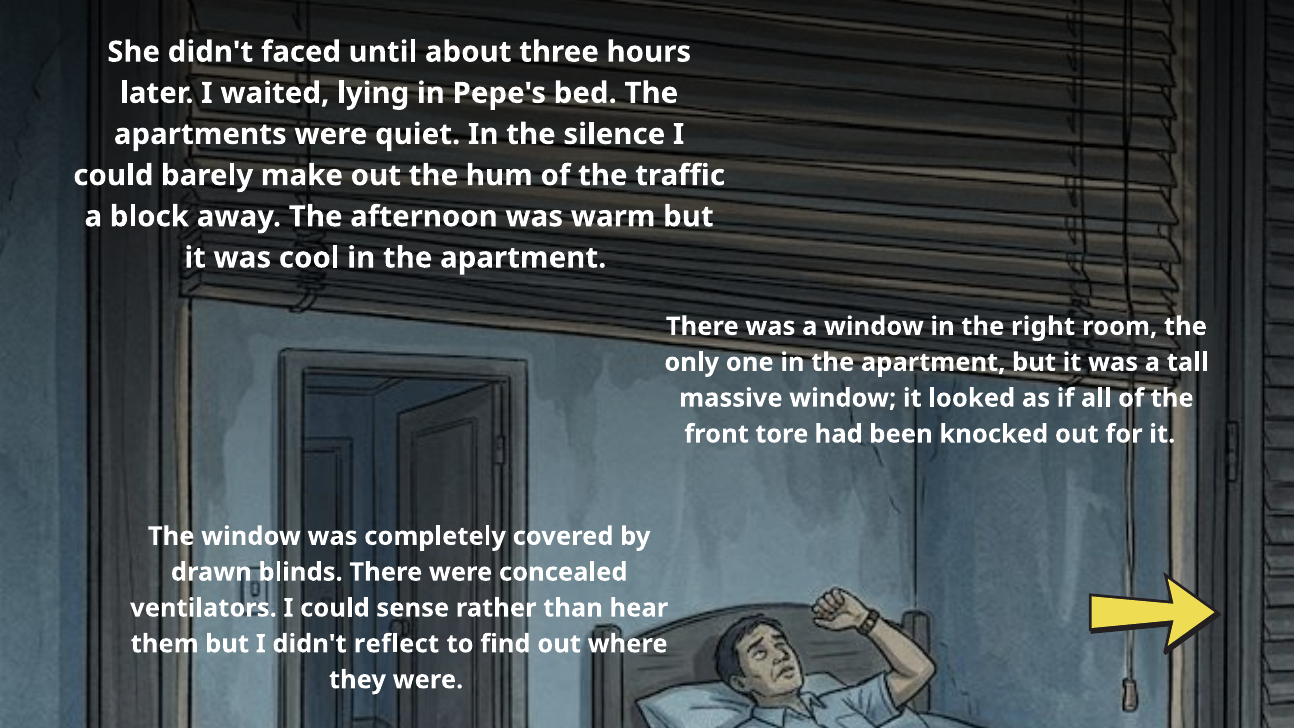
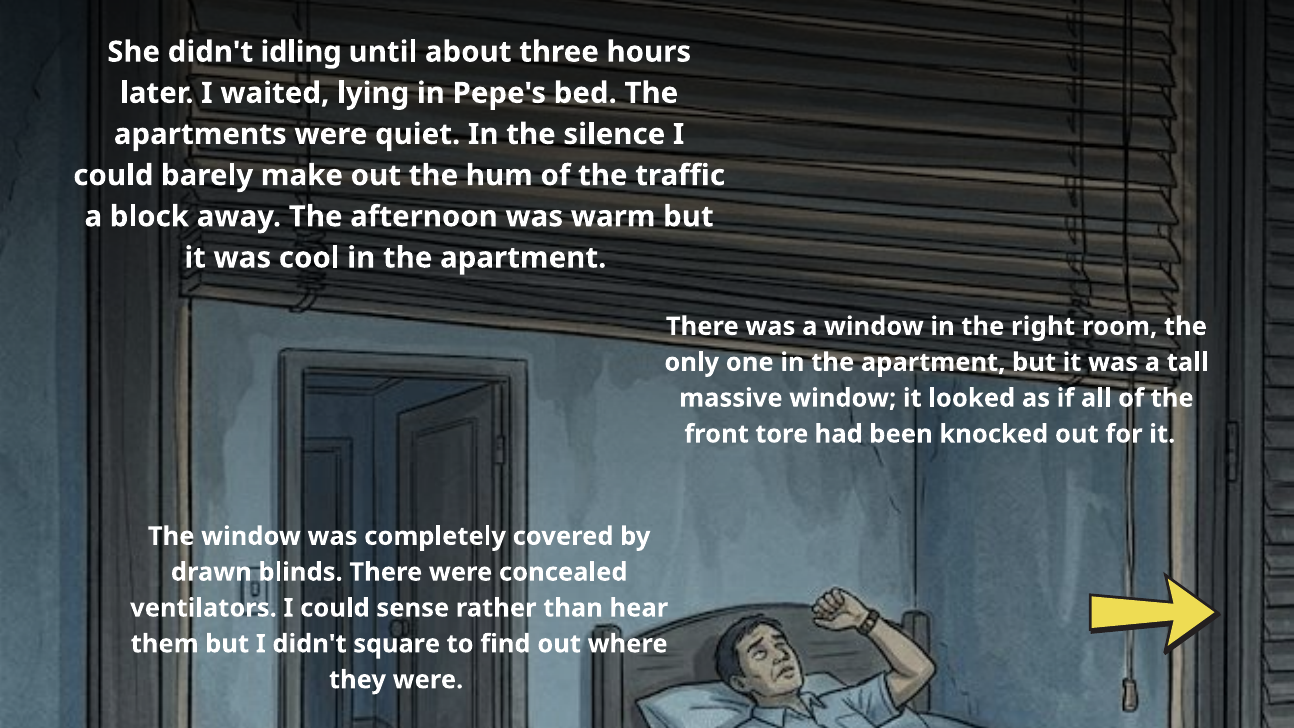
faced: faced -> idling (301, 52)
reflect: reflect -> square (397, 644)
